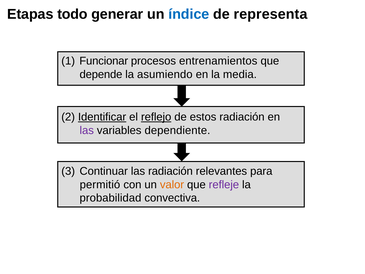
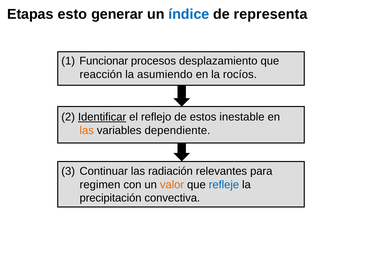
todo: todo -> esto (72, 14)
entrenamientos: entrenamientos -> desplazamiento (218, 61)
depende: depende -> reacción (101, 74)
media: media -> rocíos (240, 74)
reflejo underline: present -> none (156, 117)
estos radiación: radiación -> inestable (242, 117)
las colour: purple -> orange (87, 130)
permitió: permitió -> regimen (100, 184)
refleje colour: purple -> blue (224, 184)
probabilidad: probabilidad -> precipitación (111, 198)
